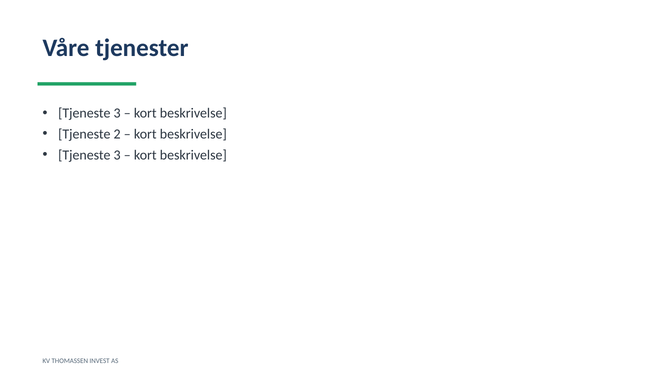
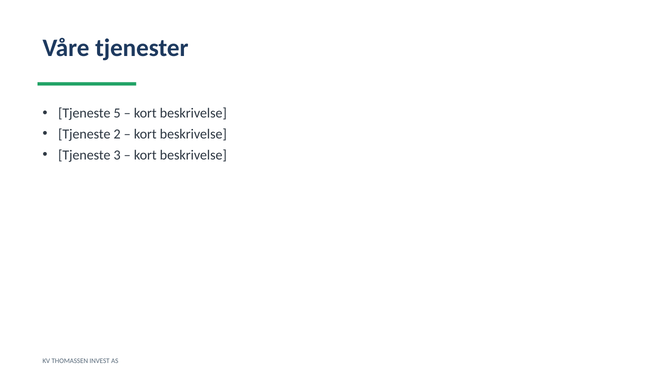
3: 3 -> 5 (117, 113)
